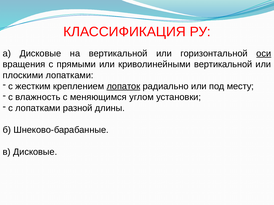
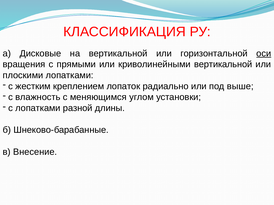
лопаток underline: present -> none (123, 86)
месту: месту -> выше (240, 86)
в Дисковые: Дисковые -> Внесение (35, 152)
